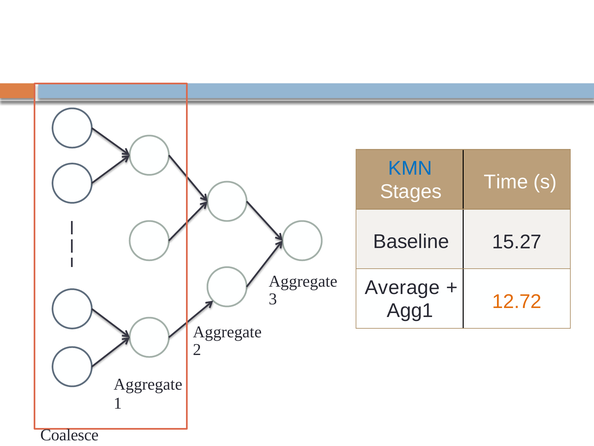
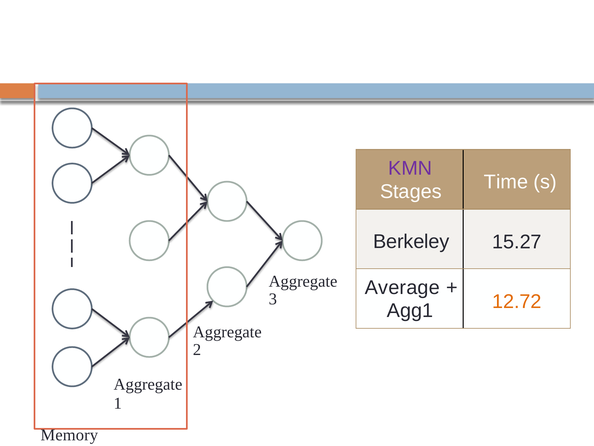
KMN colour: blue -> purple (410, 168)
Baseline: Baseline -> Berkeley (411, 241)
Coalesce: Coalesce -> Memory (69, 435)
